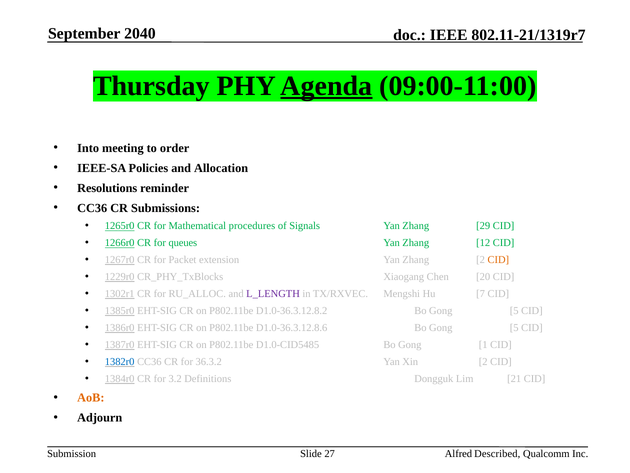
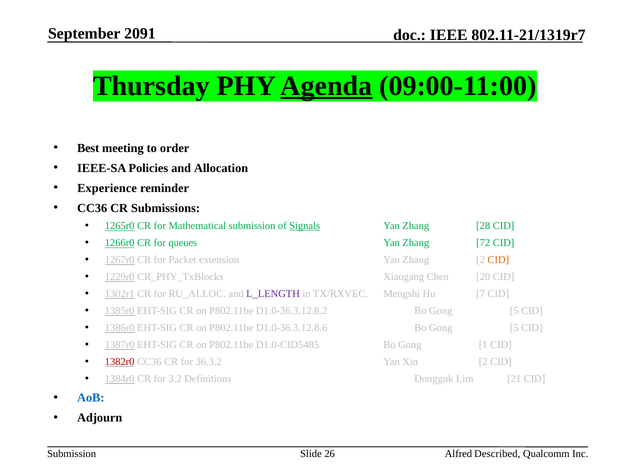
2040: 2040 -> 2091 (140, 33)
Into: Into -> Best (88, 148)
Resolutions: Resolutions -> Experience (107, 188)
Mathematical procedures: procedures -> submission (252, 226)
Signals underline: none -> present (305, 226)
29: 29 -> 28 (483, 226)
12: 12 -> 72 (483, 243)
1382r0 colour: blue -> red (120, 361)
AoB colour: orange -> blue (91, 397)
27: 27 -> 26 (330, 453)
